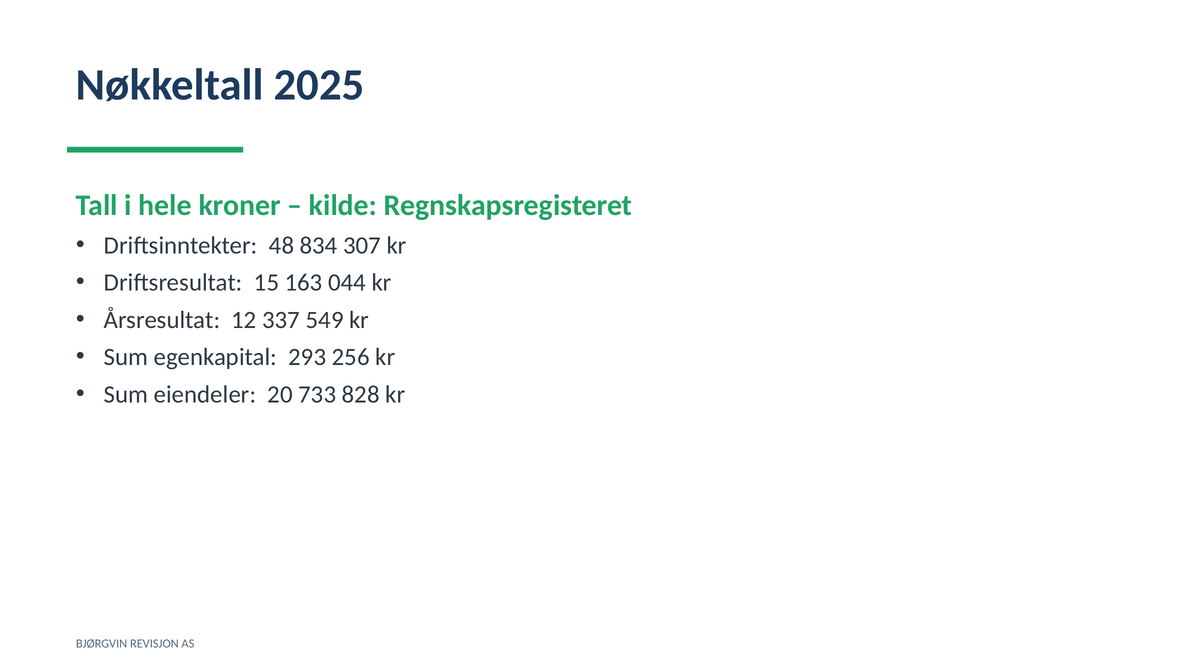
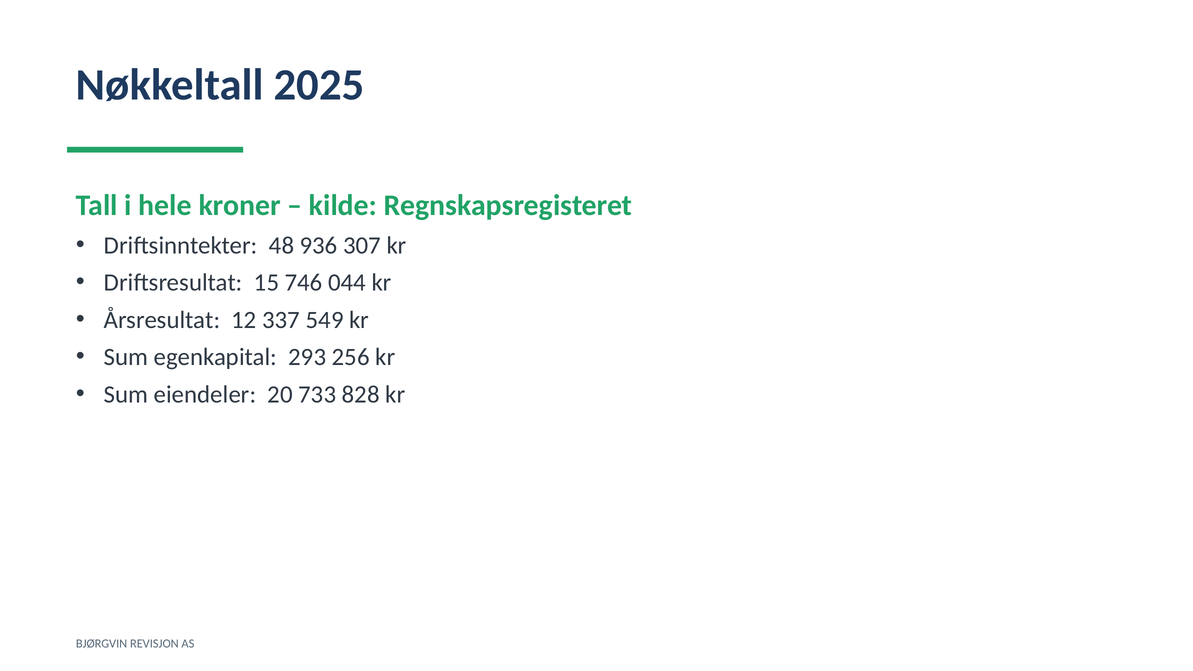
834: 834 -> 936 (319, 245)
163: 163 -> 746 (304, 283)
